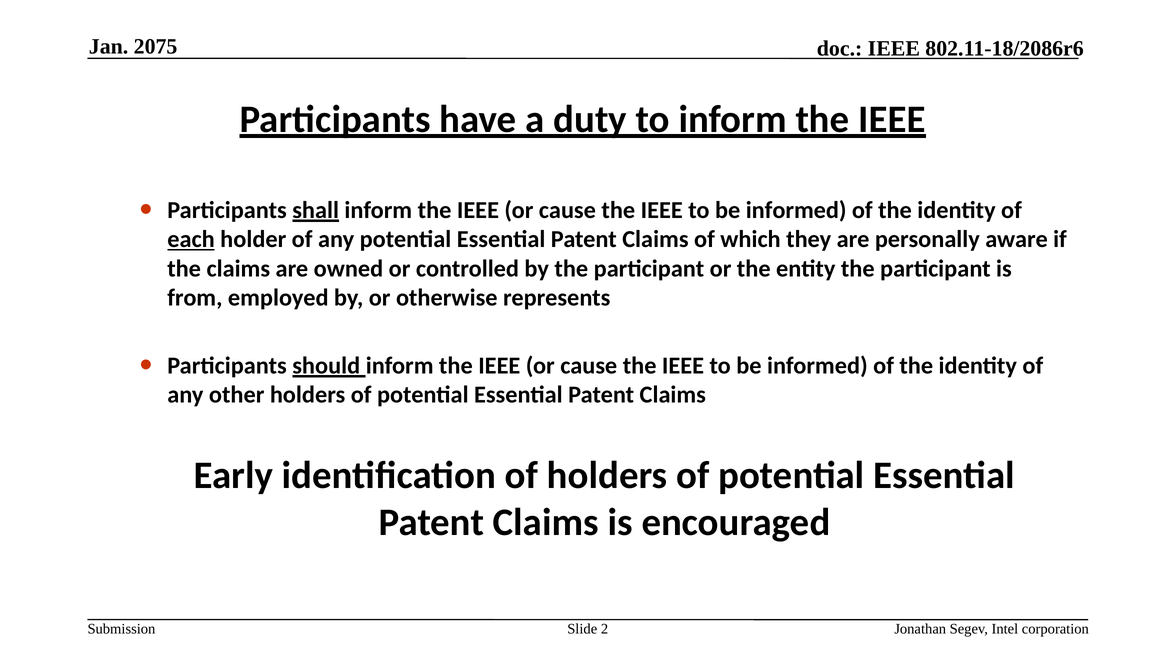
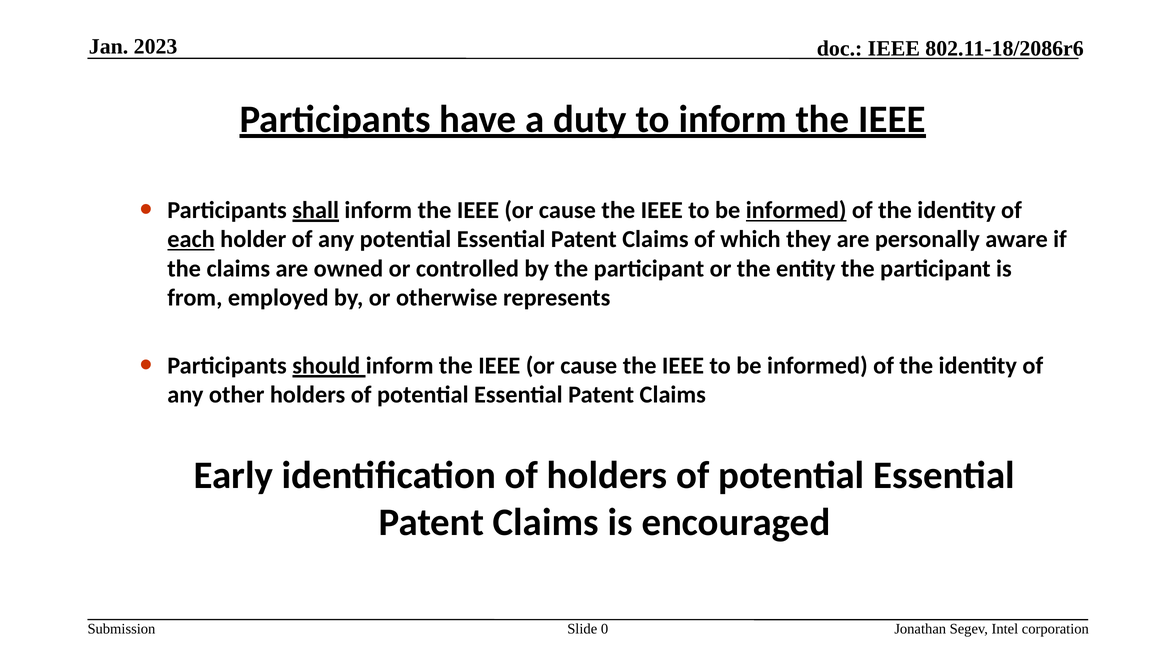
2075: 2075 -> 2023 (156, 46)
informed underline: none -> present (796, 210)
2: 2 -> 0 (605, 629)
